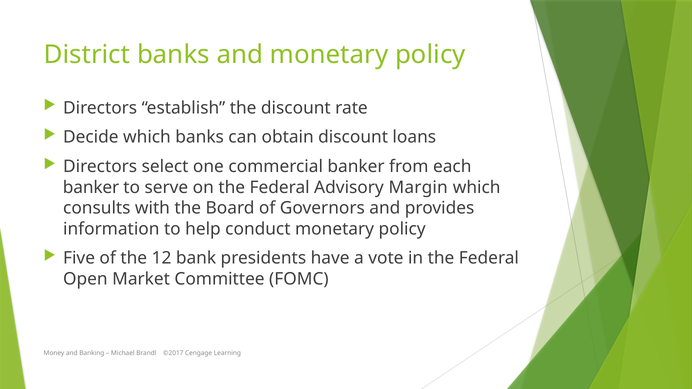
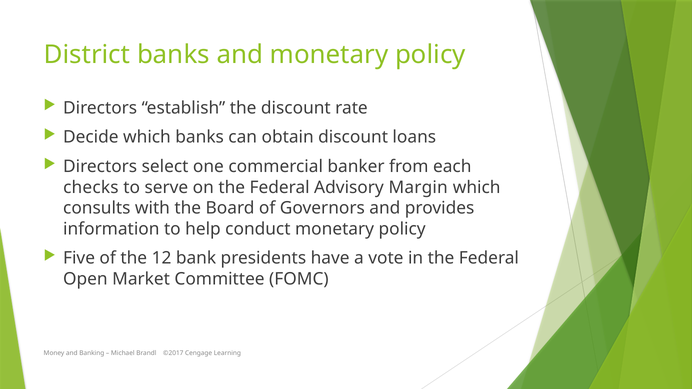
banker: banker -> checks (91, 187)
